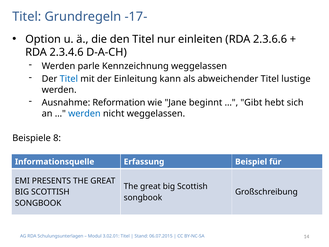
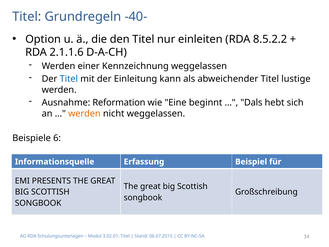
-17-: -17- -> -40- (136, 17)
2.3.6.6: 2.3.6.6 -> 8.5.2.2 (270, 39)
2.3.4.6: 2.3.4.6 -> 2.1.1.6 (67, 52)
parle: parle -> einer (89, 66)
Jane: Jane -> Eine (176, 103)
Gibt: Gibt -> Dals (251, 103)
werden colour: blue -> orange (84, 114)
8: 8 -> 6 (57, 138)
